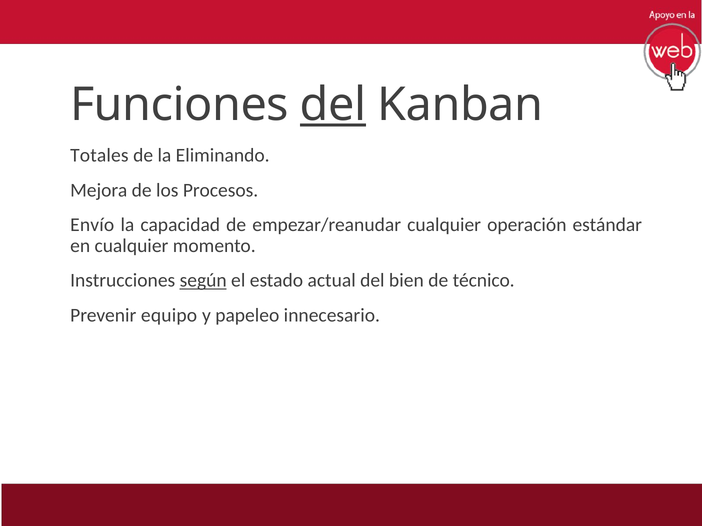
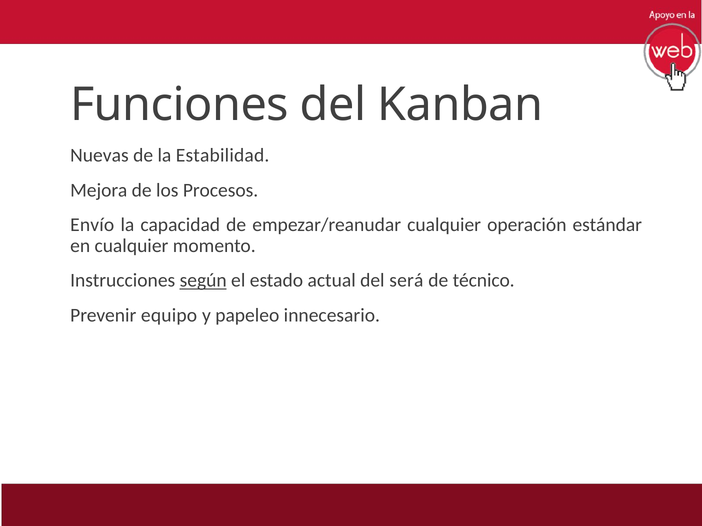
del underline: present -> none (333, 105)
Totales: Totales -> Nuevas (99, 156)
Eliminando: Eliminando -> Estabilidad (223, 156)
bien: bien -> será (406, 281)
